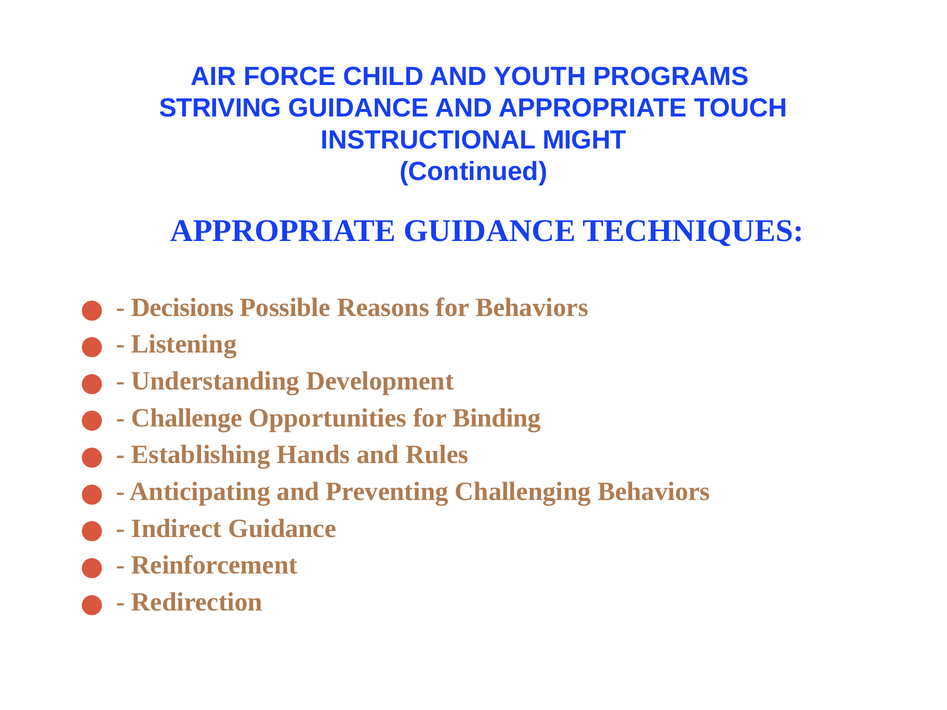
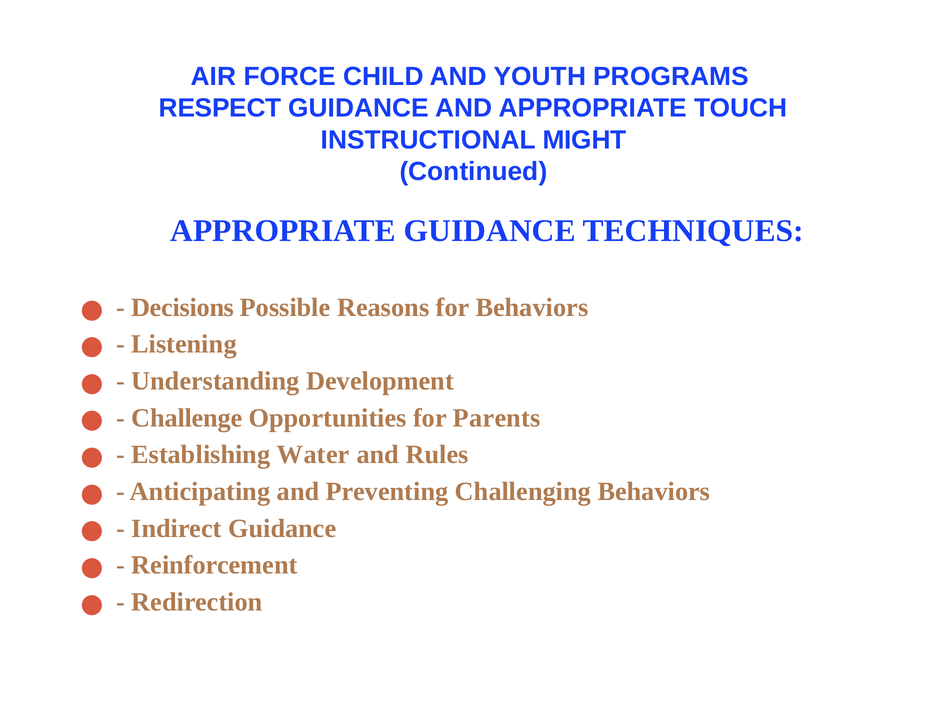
STRIVING: STRIVING -> RESPECT (220, 108)
Binding: Binding -> Parents (497, 418)
Hands: Hands -> Water (313, 455)
